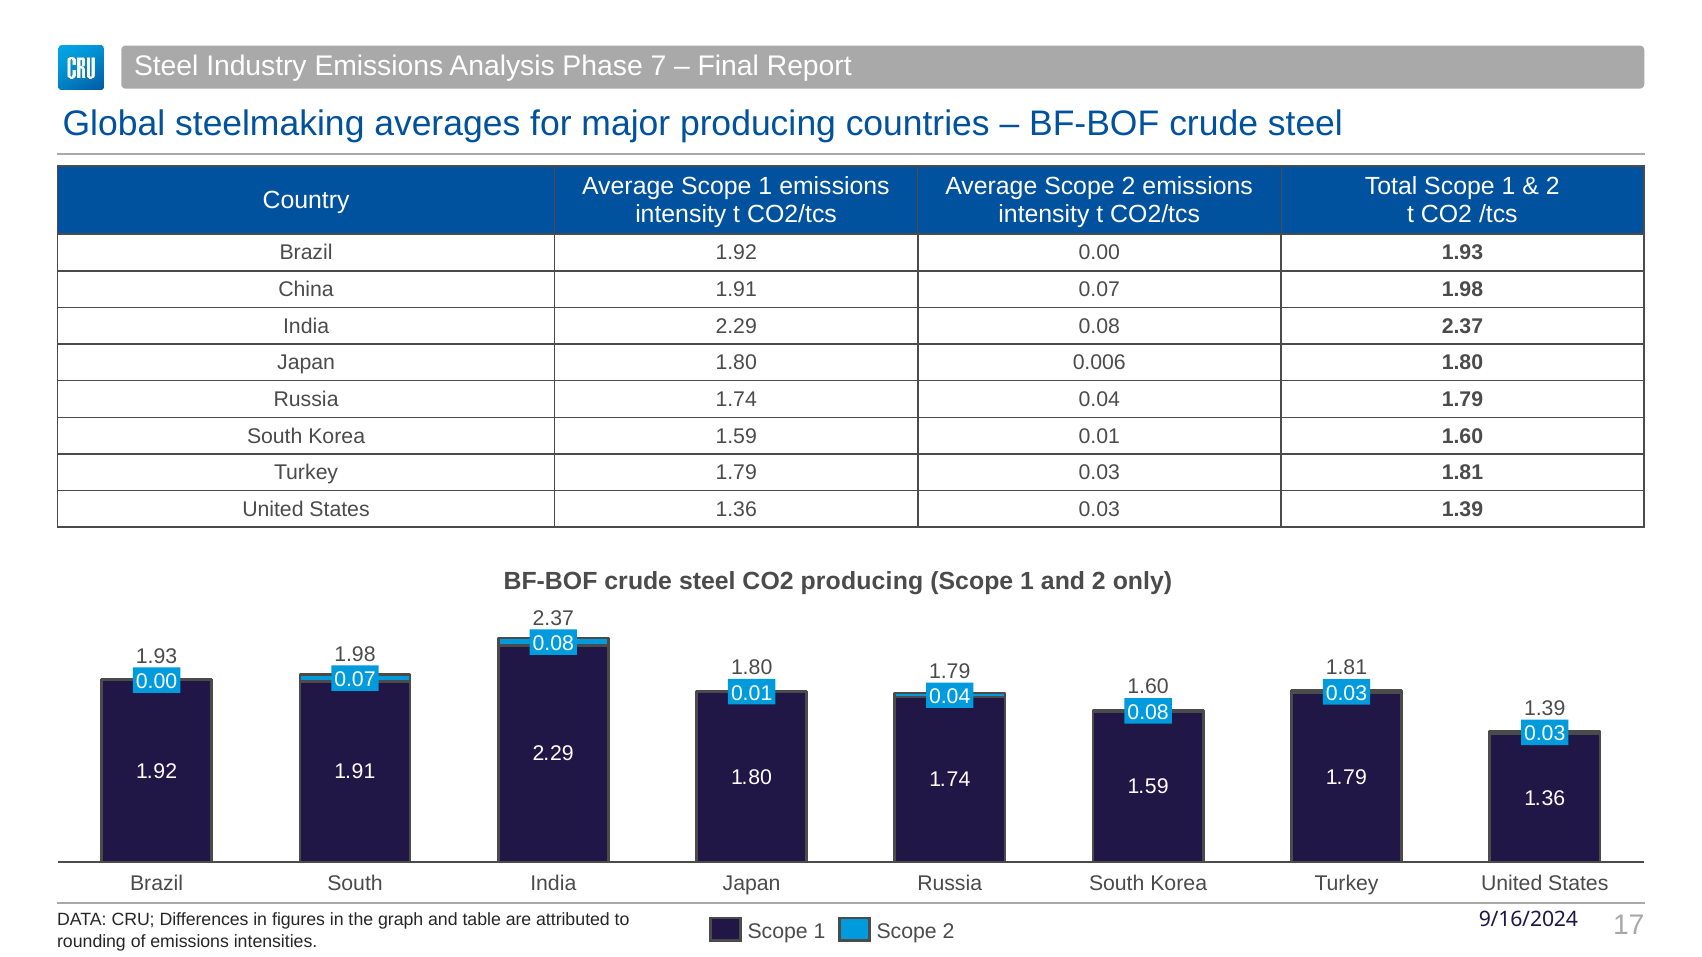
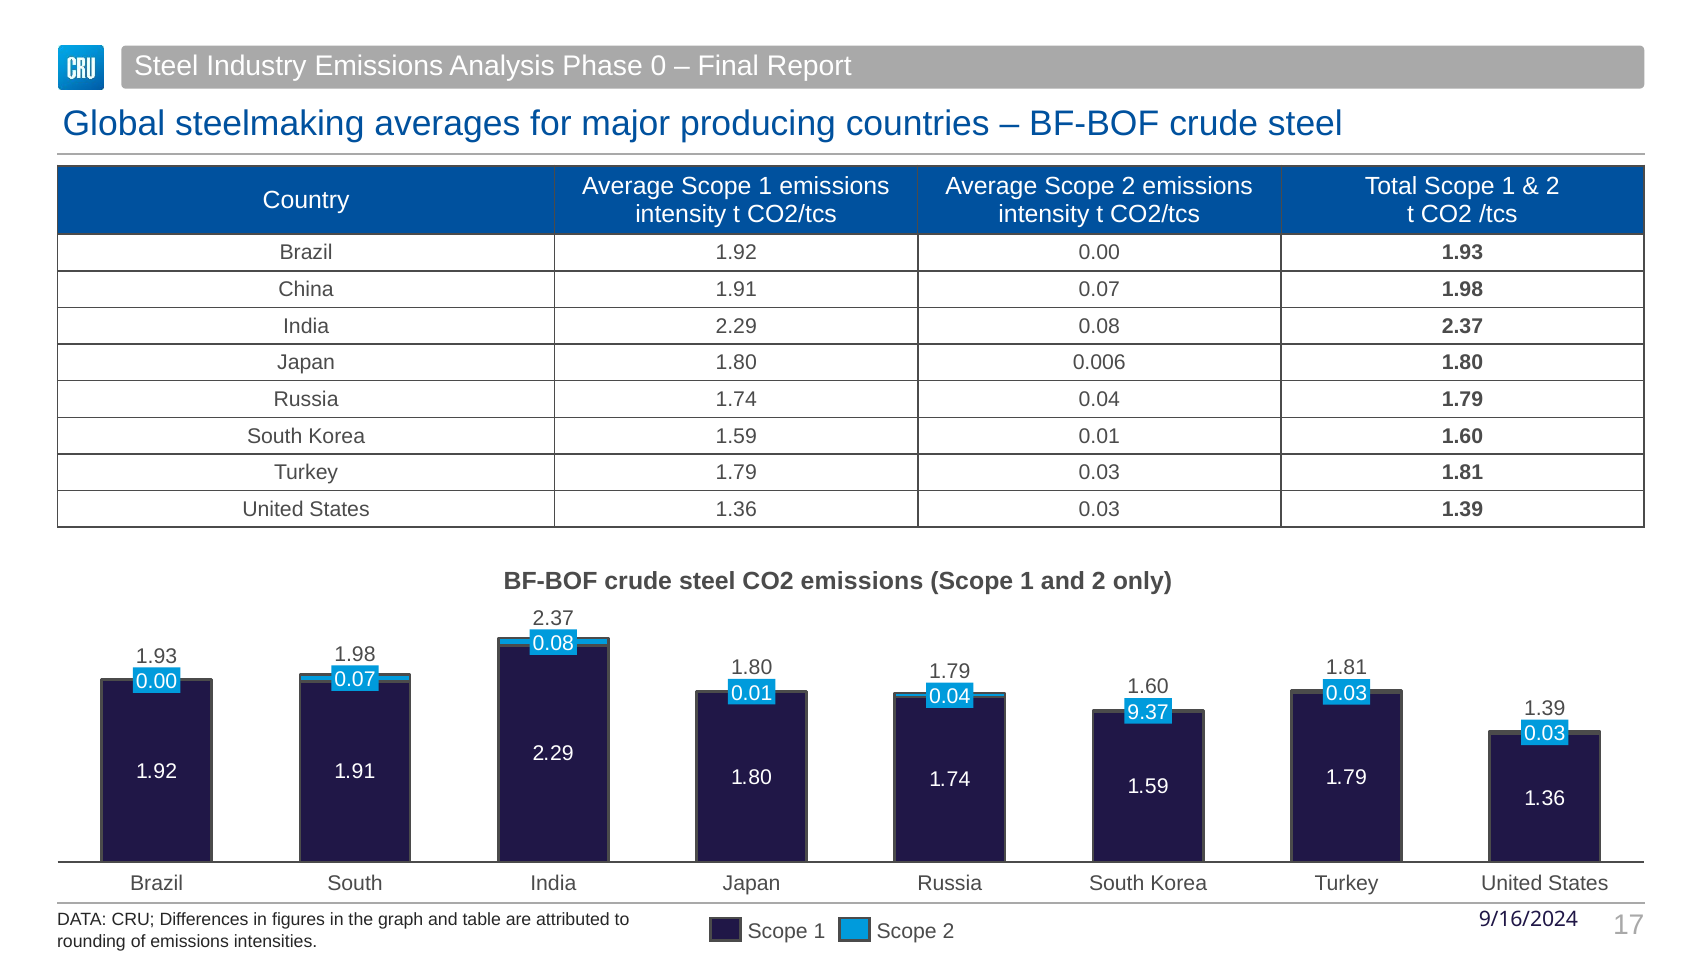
7: 7 -> 0 (658, 67)
CO2 producing: producing -> emissions (862, 582)
0.08: 0.08 -> 9.37 (1148, 713)
